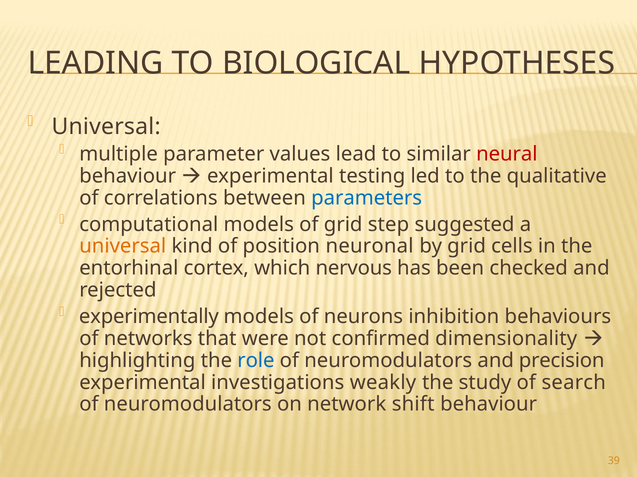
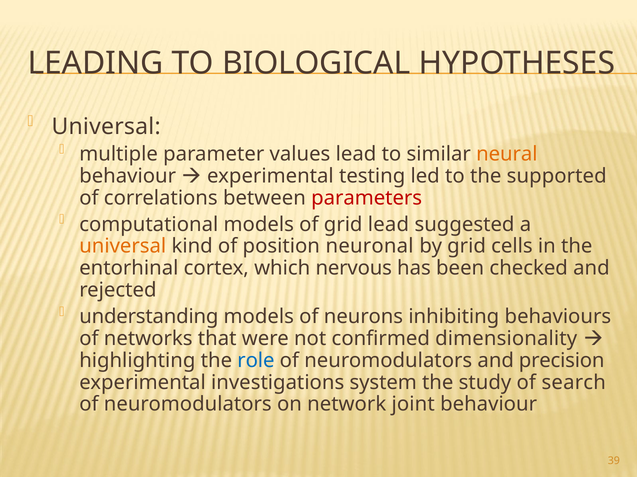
neural colour: red -> orange (507, 154)
qualitative: qualitative -> supported (557, 176)
parameters colour: blue -> red (367, 198)
grid step: step -> lead (388, 225)
experimentally: experimentally -> understanding (149, 317)
inhibition: inhibition -> inhibiting (454, 317)
weakly: weakly -> system (383, 383)
shift: shift -> joint (413, 405)
